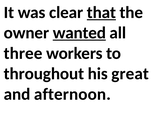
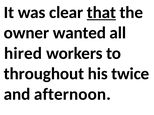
wanted underline: present -> none (79, 33)
three: three -> hired (23, 54)
great: great -> twice (130, 74)
